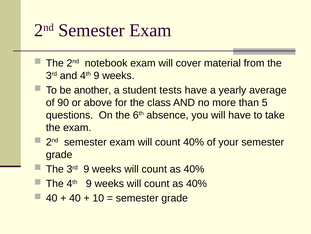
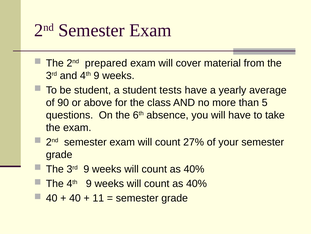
notebook: notebook -> prepared (106, 63)
be another: another -> student (93, 90)
count 40%: 40% -> 27% (194, 142)
10: 10 -> 11 (98, 198)
